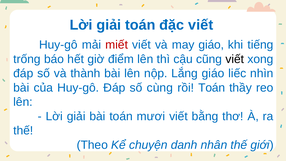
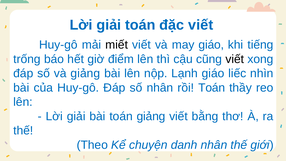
miết colour: red -> black (117, 45)
và thành: thành -> giảng (85, 74)
Lắng: Lắng -> Lạnh (184, 74)
số cùng: cùng -> nhân (160, 88)
toán mươi: mươi -> giảng (151, 117)
